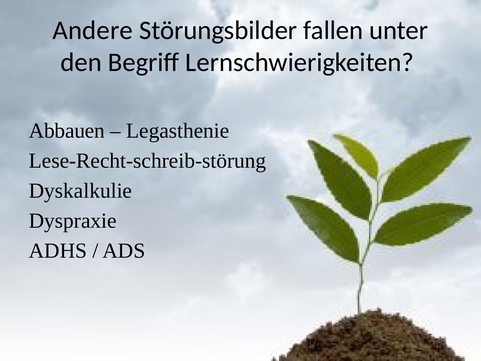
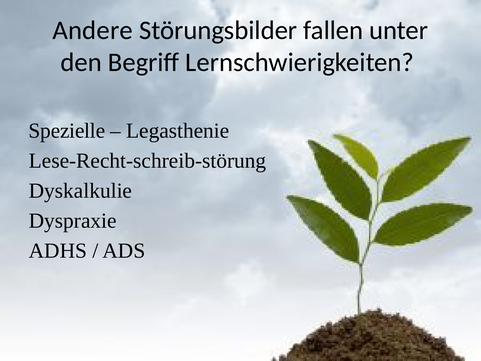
Abbauen: Abbauen -> Spezielle (67, 131)
